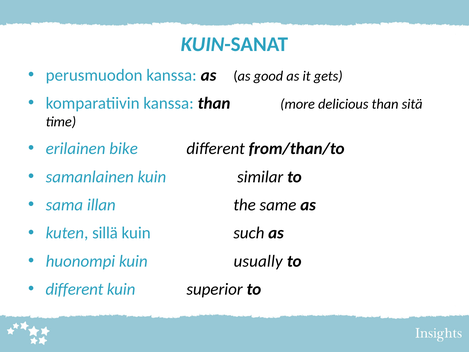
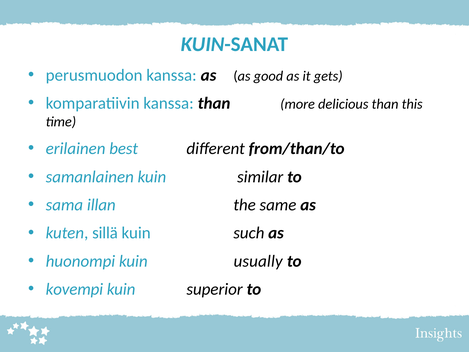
sitä: sitä -> this (412, 104)
bike: bike -> best (124, 148)
different: different -> kovempi (74, 289)
